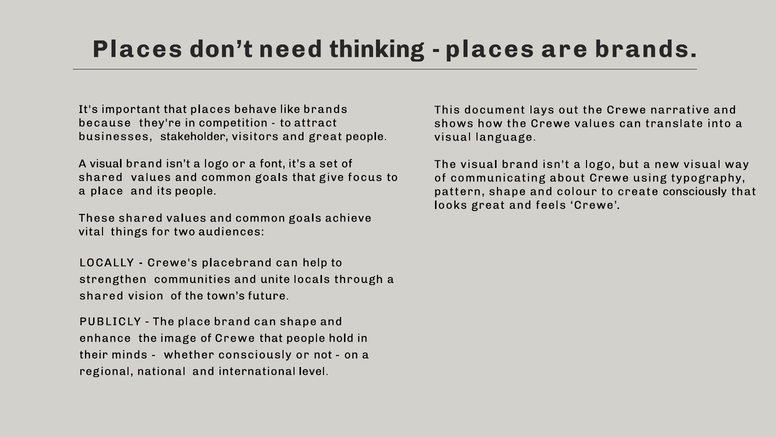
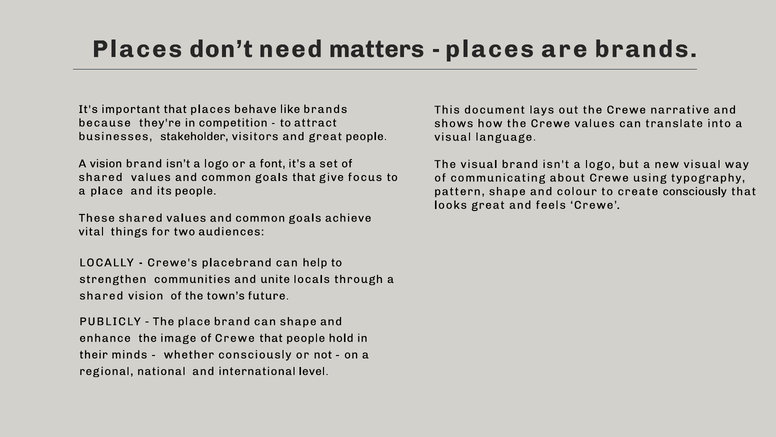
thinking: thinking -> matters (377, 49)
visual: visual -> vision (106, 163)
